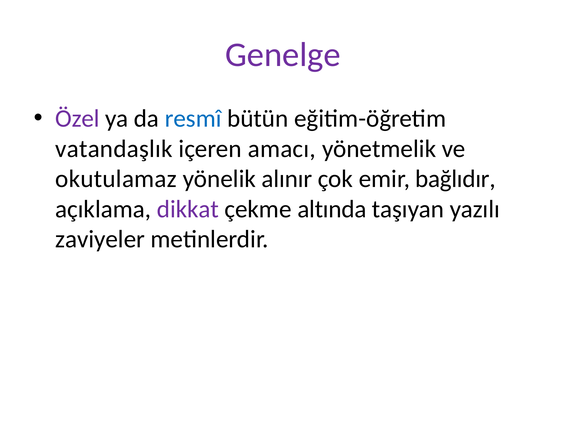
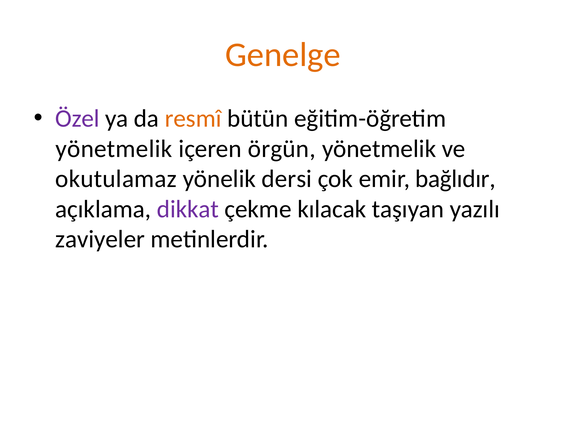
Genelge colour: purple -> orange (283, 55)
resmî colour: blue -> orange (193, 119)
vatandaşlık: vatandaşlık -> yönetmelik (114, 149)
amacı: amacı -> örgün (282, 149)
alınır: alınır -> dersi (287, 179)
altında: altında -> kılacak (332, 209)
